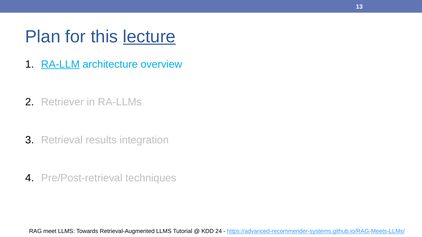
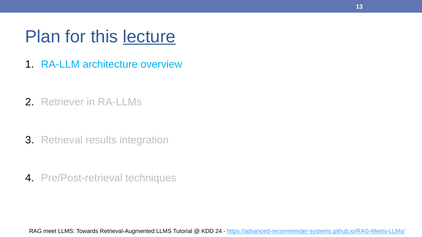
RA-LLM underline: present -> none (60, 64)
